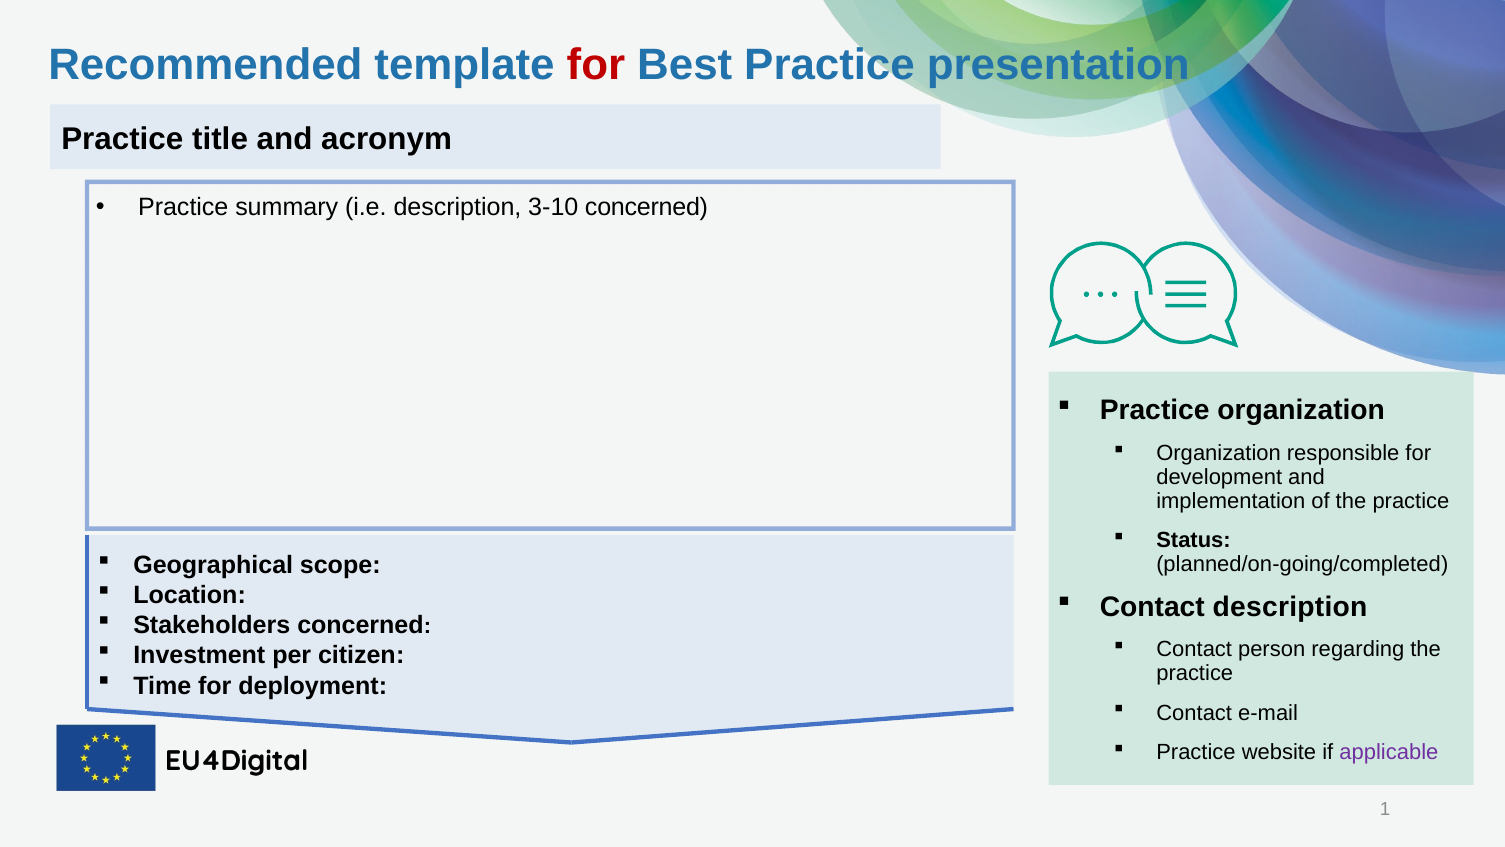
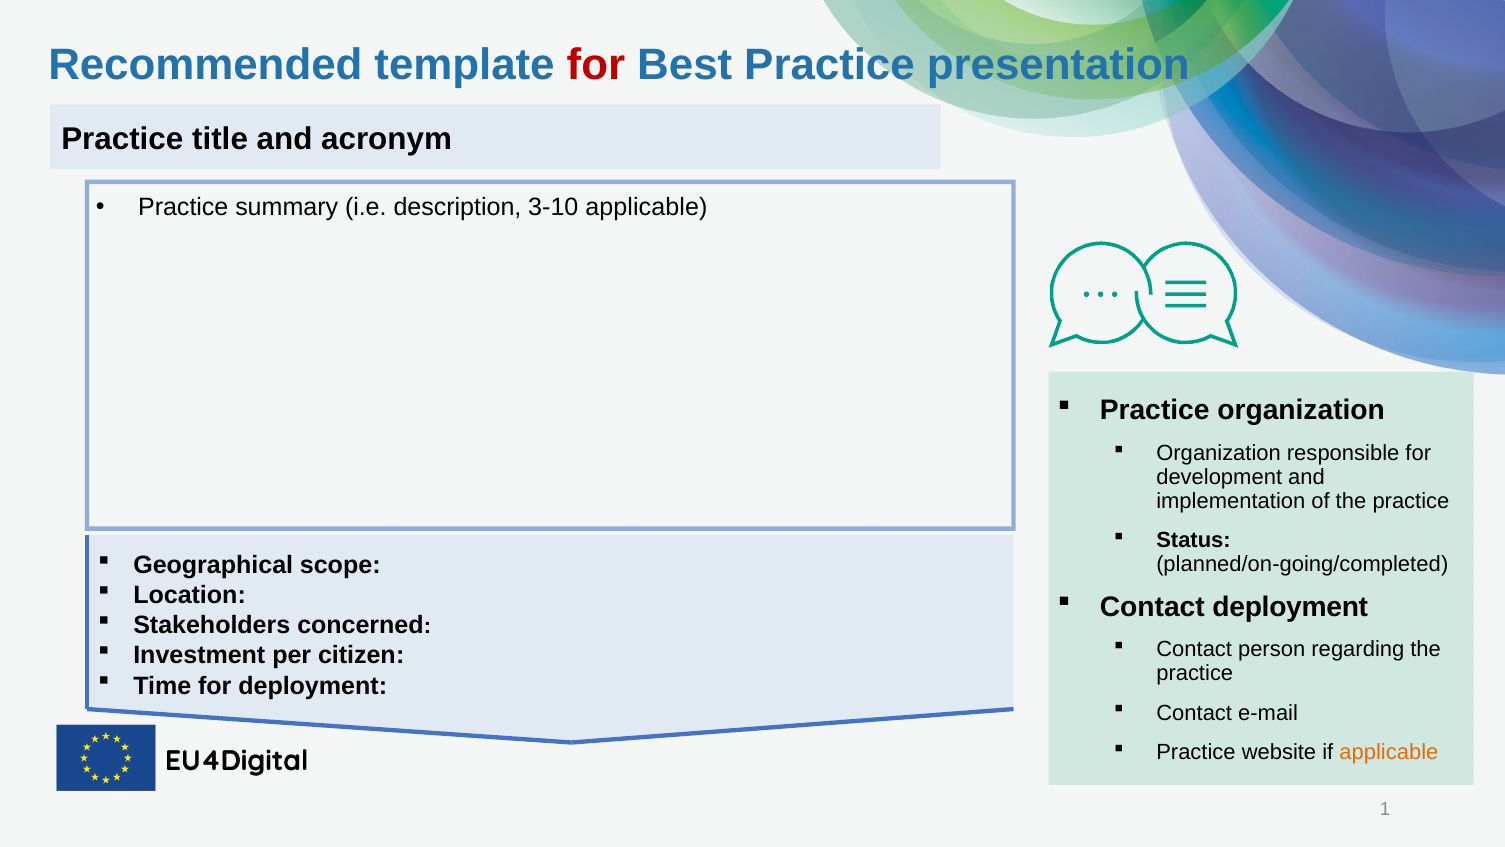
3-10 concerned: concerned -> applicable (646, 207)
Contact description: description -> deployment (1290, 607)
applicable colour: purple -> orange (1389, 752)
